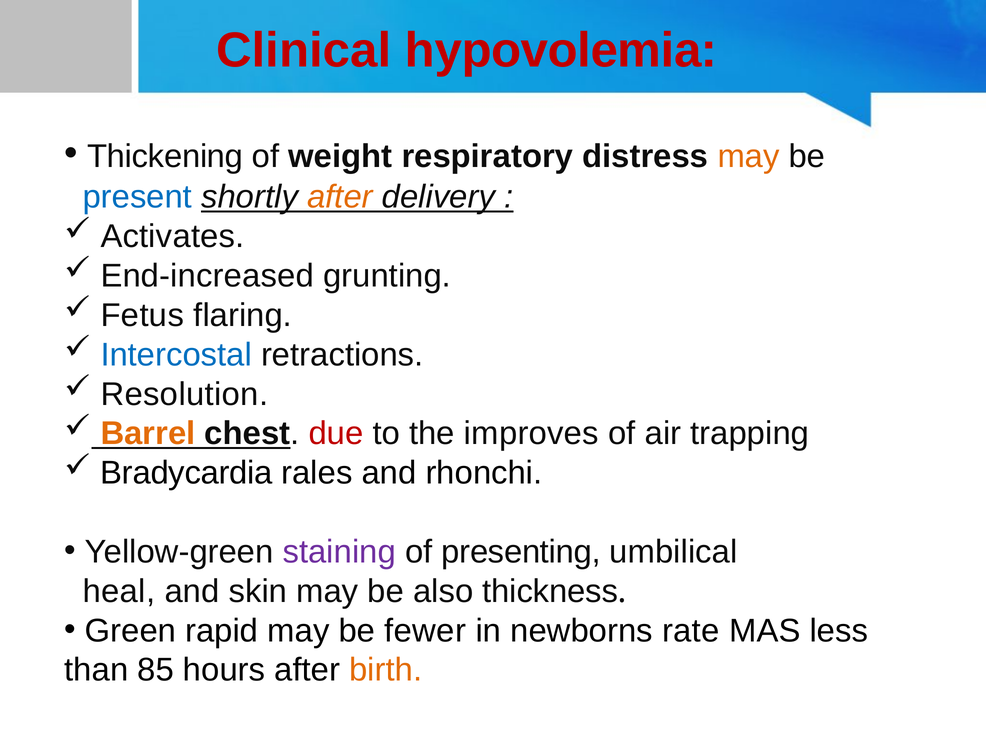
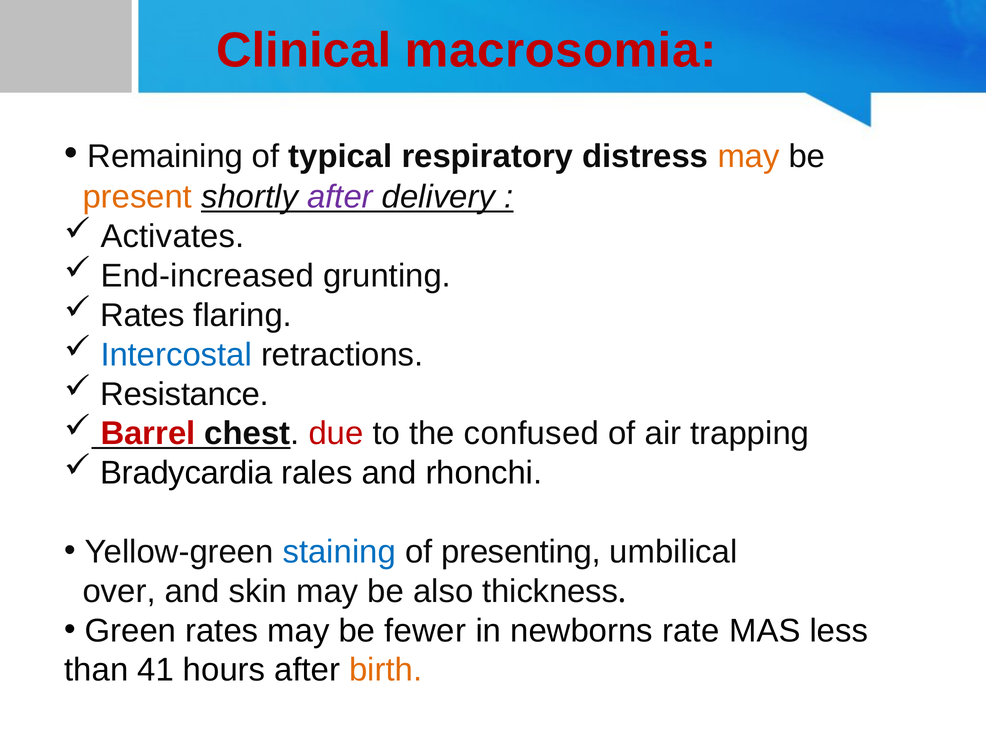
hypovolemia: hypovolemia -> macrosomia (561, 50)
Thickening: Thickening -> Remaining (165, 157)
weight: weight -> typical (340, 157)
present colour: blue -> orange (137, 197)
after colour: orange -> purple (340, 197)
Fetus: Fetus -> Rates (143, 316)
Resolution: Resolution -> Resistance (185, 394)
Barrel colour: orange -> red (148, 434)
improves: improves -> confused (531, 434)
staining colour: purple -> blue (339, 552)
heal: heal -> over (119, 592)
Green rapid: rapid -> rates (222, 631)
85: 85 -> 41 (156, 671)
